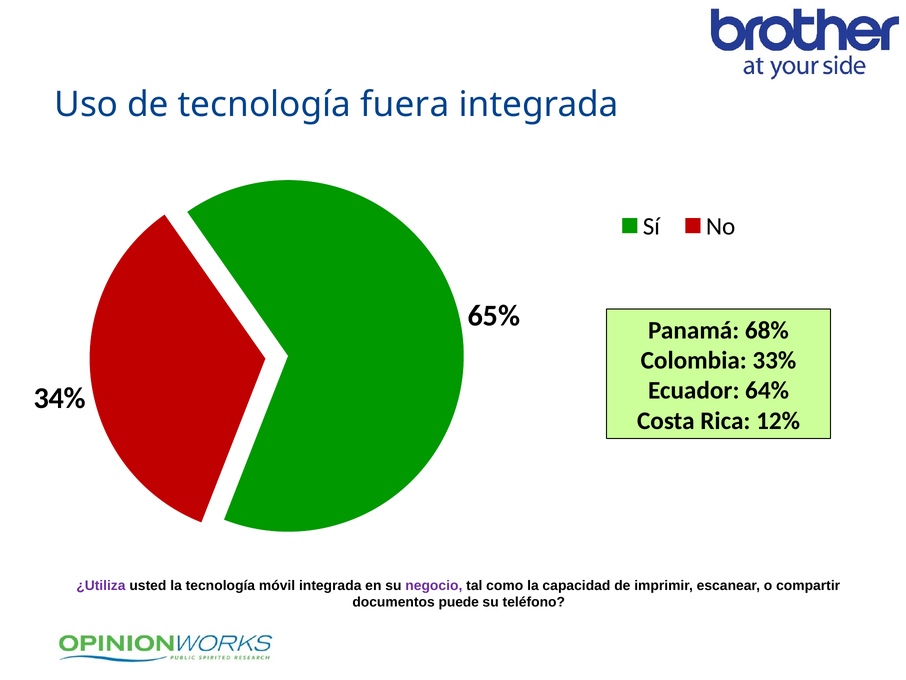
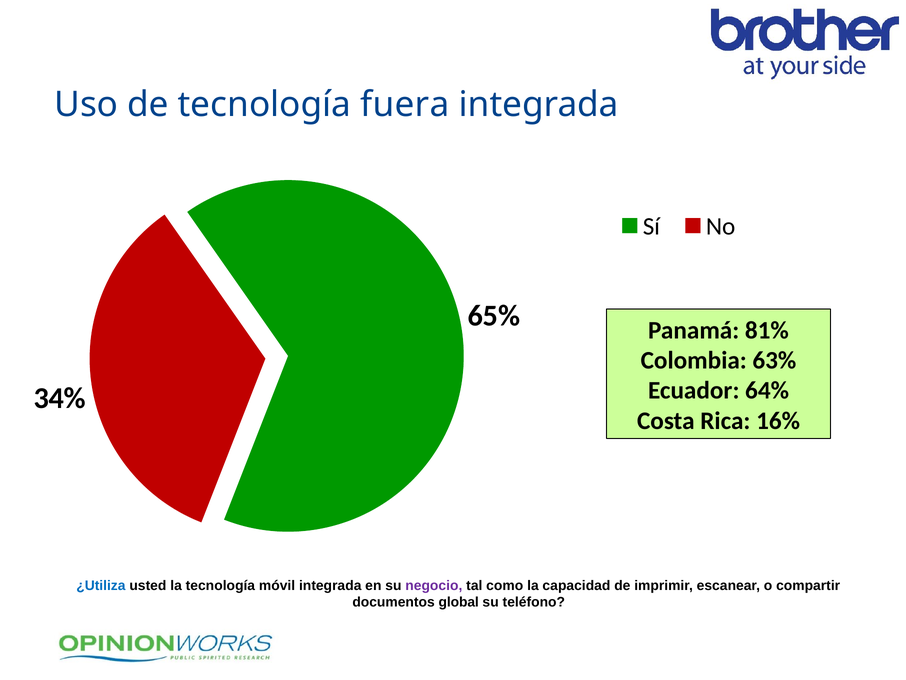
68%: 68% -> 81% (767, 330)
33%: 33% -> 63% (774, 360)
12%: 12% -> 16% (778, 421)
¿Utiliza colour: purple -> blue (101, 585)
puede: puede -> global (459, 602)
